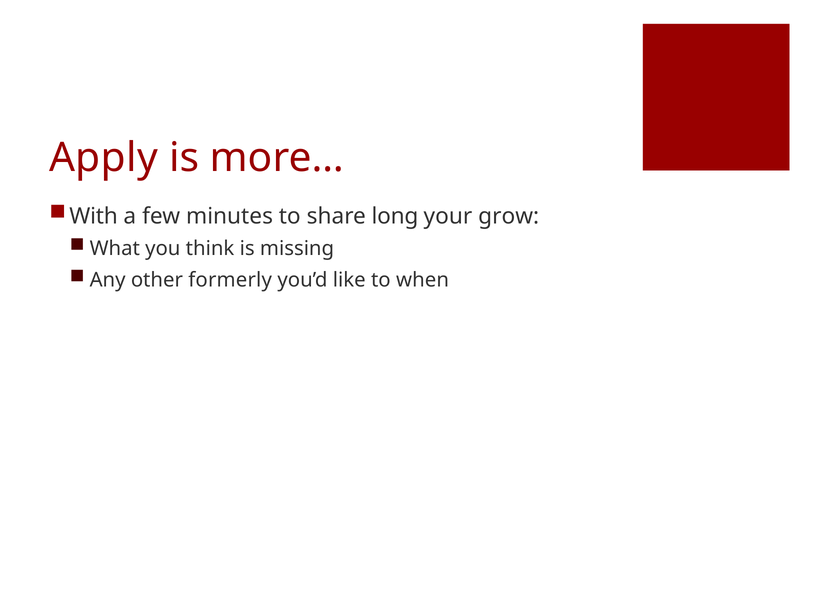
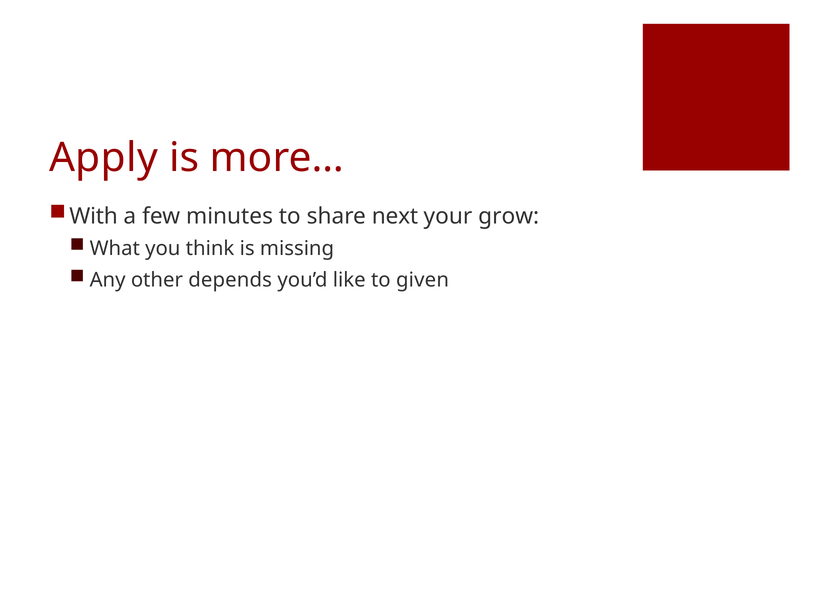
long: long -> next (395, 216)
formerly: formerly -> depends (230, 280)
when: when -> given (423, 280)
